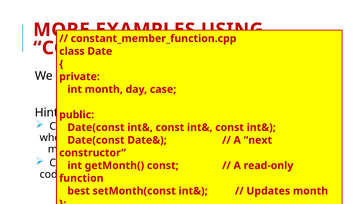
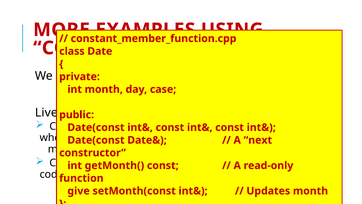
Hint: Hint -> Live (46, 112)
best: best -> give (79, 191)
